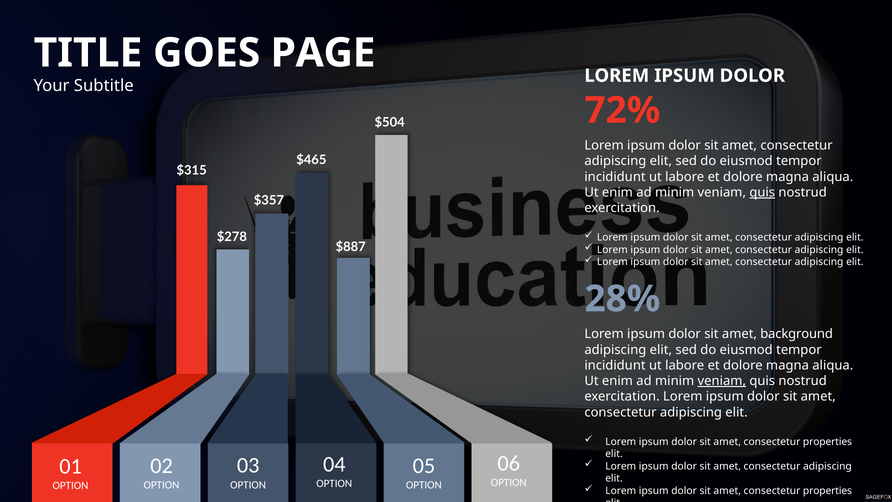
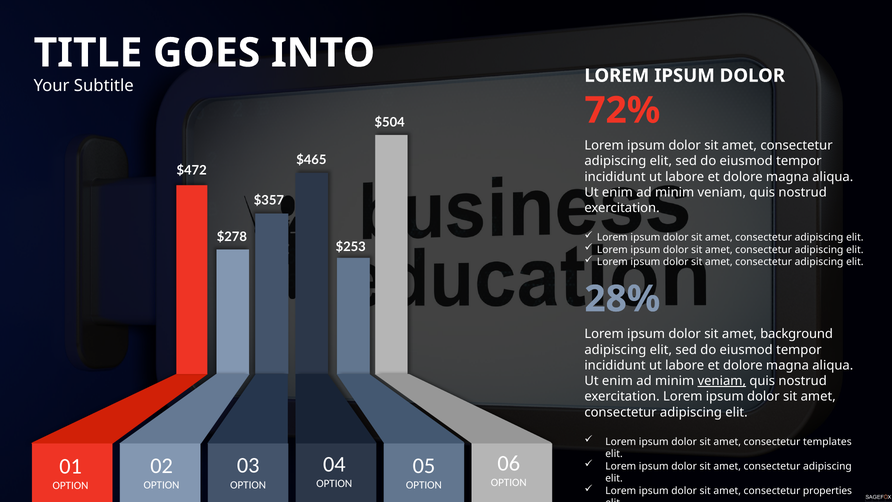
PAGE: PAGE -> INTO (323, 53)
$315: $315 -> $472 (192, 170)
quis underline: present -> none (762, 192)
$887: $887 -> $253 (351, 247)
properties: properties -> templates (827, 441)
